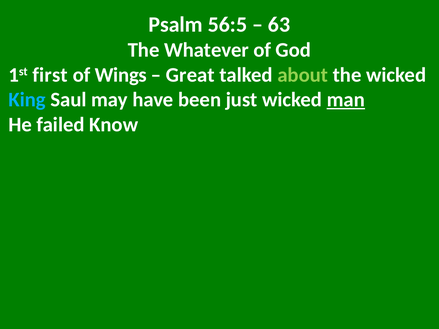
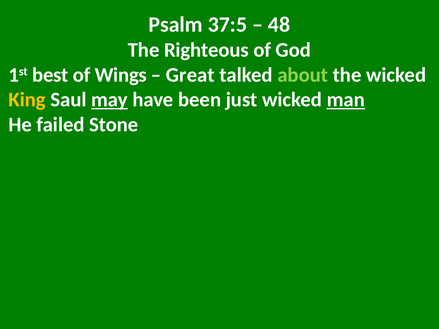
56:5: 56:5 -> 37:5 (227, 25)
63: 63 -> 48 (279, 25)
Whatever: Whatever -> Righteous (206, 50)
first: first -> best (50, 75)
King colour: light blue -> yellow (27, 100)
may underline: none -> present (110, 100)
Know: Know -> Stone (114, 125)
